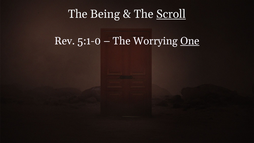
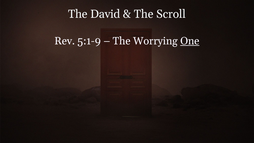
Being: Being -> David (105, 14)
Scroll underline: present -> none (171, 14)
5:1-0: 5:1-0 -> 5:1-9 (89, 41)
